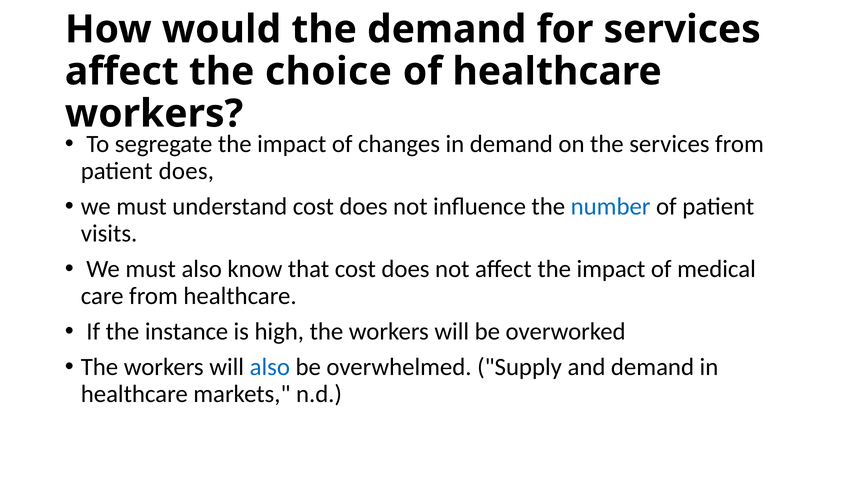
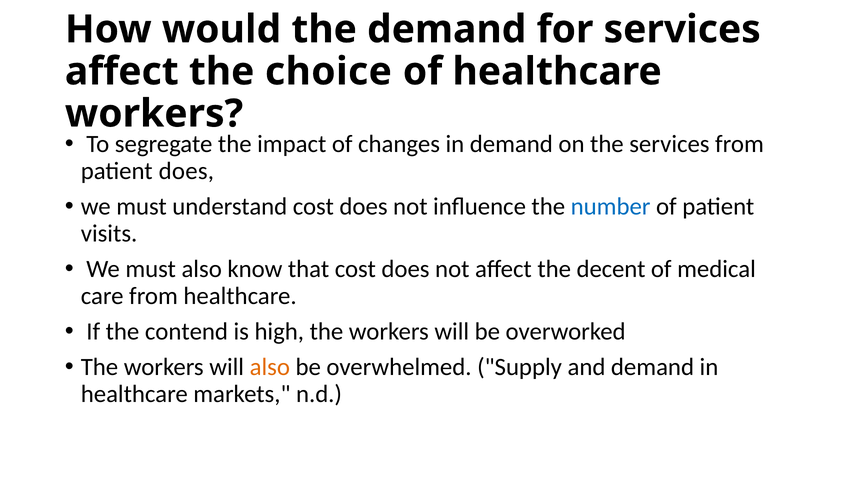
affect the impact: impact -> decent (611, 269)
instance: instance -> contend (186, 331)
also colour: blue -> orange (270, 367)
